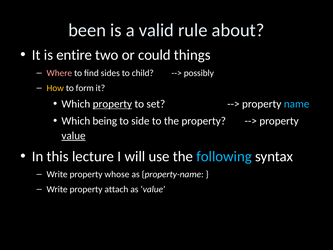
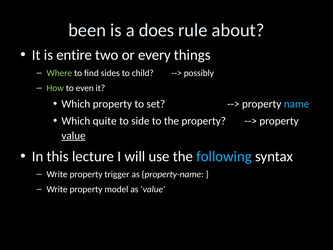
valid: valid -> does (156, 30)
could: could -> every (154, 55)
Where colour: pink -> light green (59, 73)
How colour: yellow -> light green (55, 88)
form: form -> even (85, 88)
property underline: present -> none (112, 104)
being: being -> quite (105, 121)
whose: whose -> trigger (117, 174)
attach: attach -> model (116, 189)
